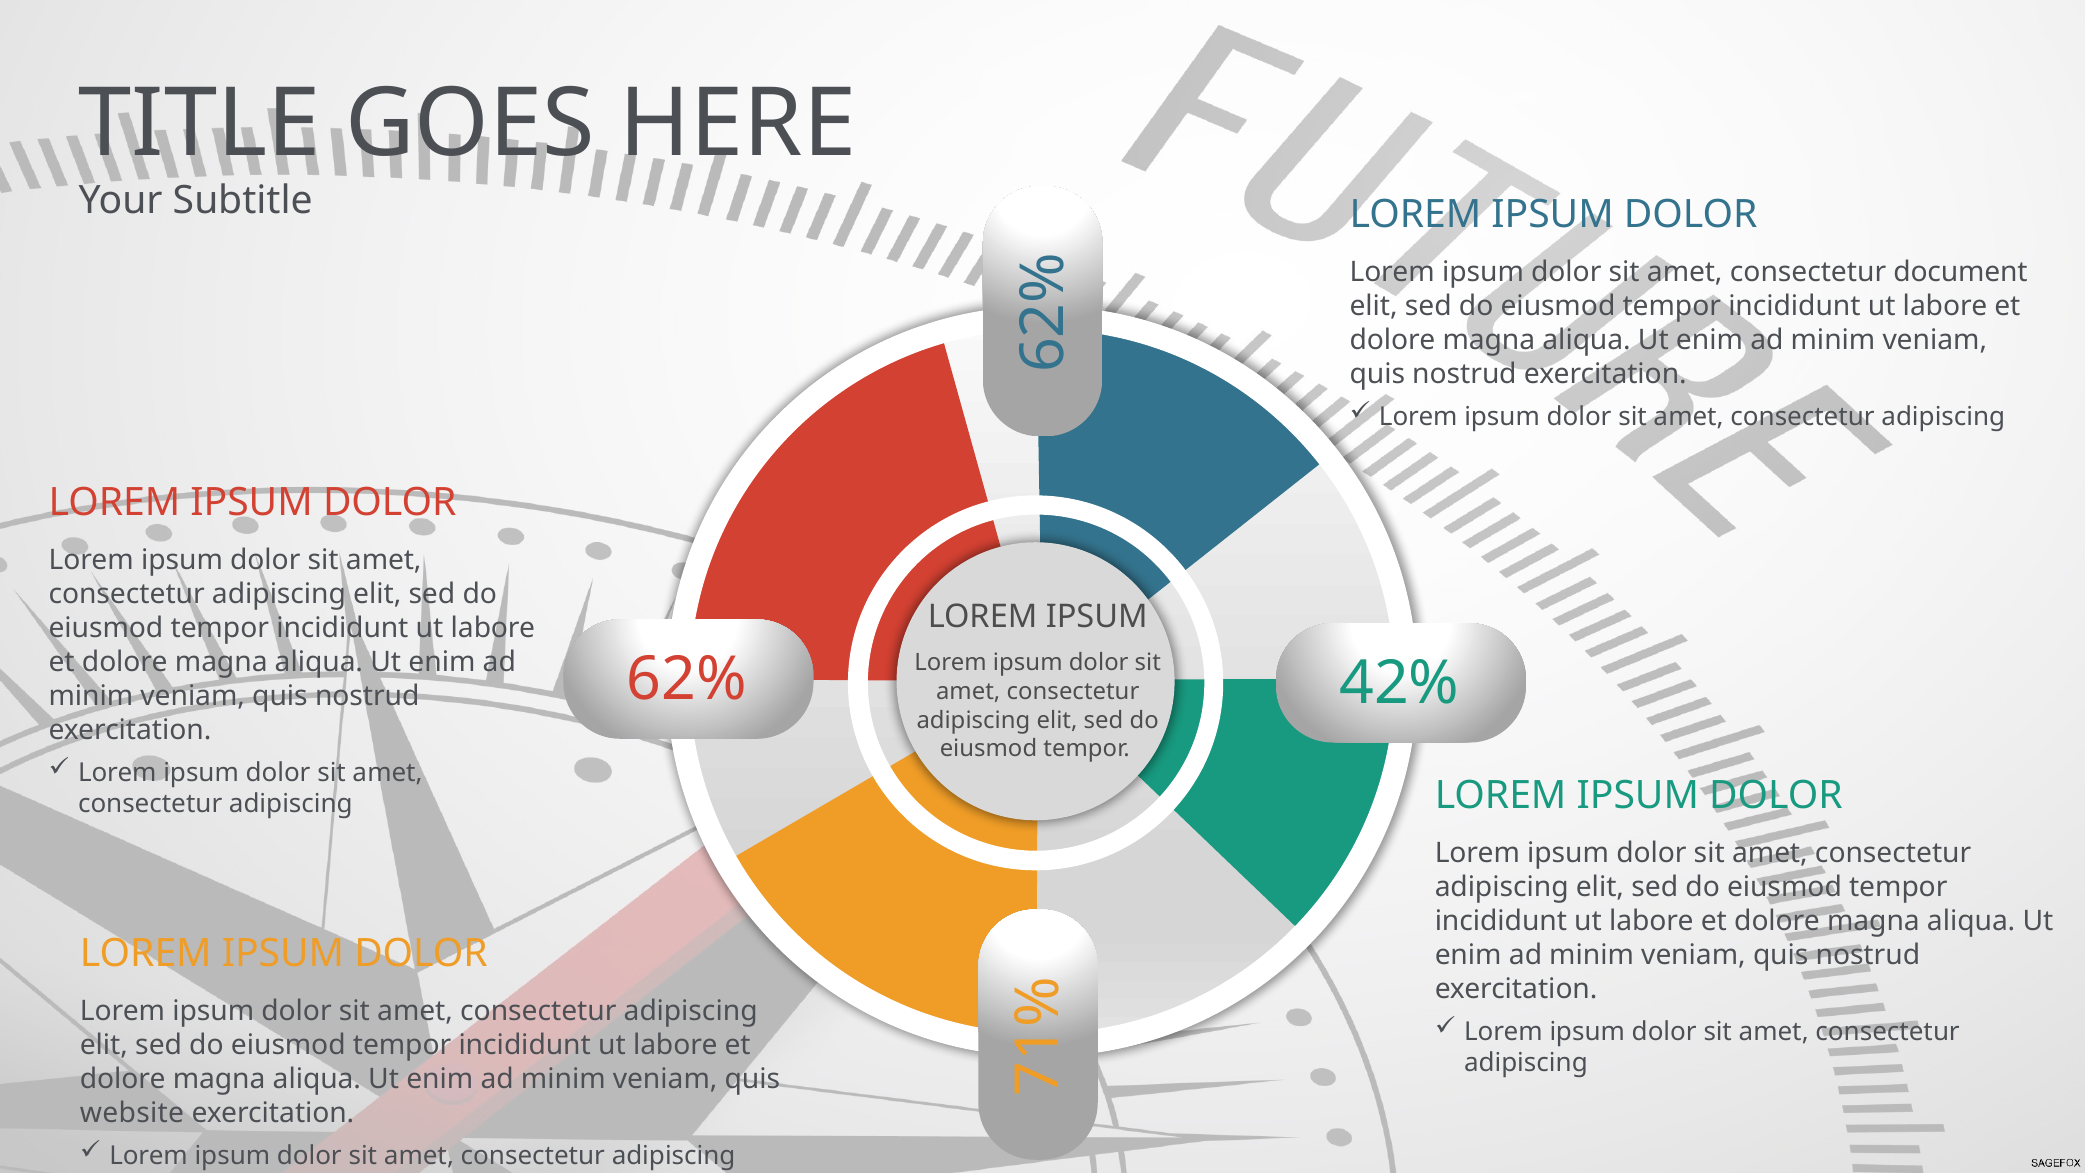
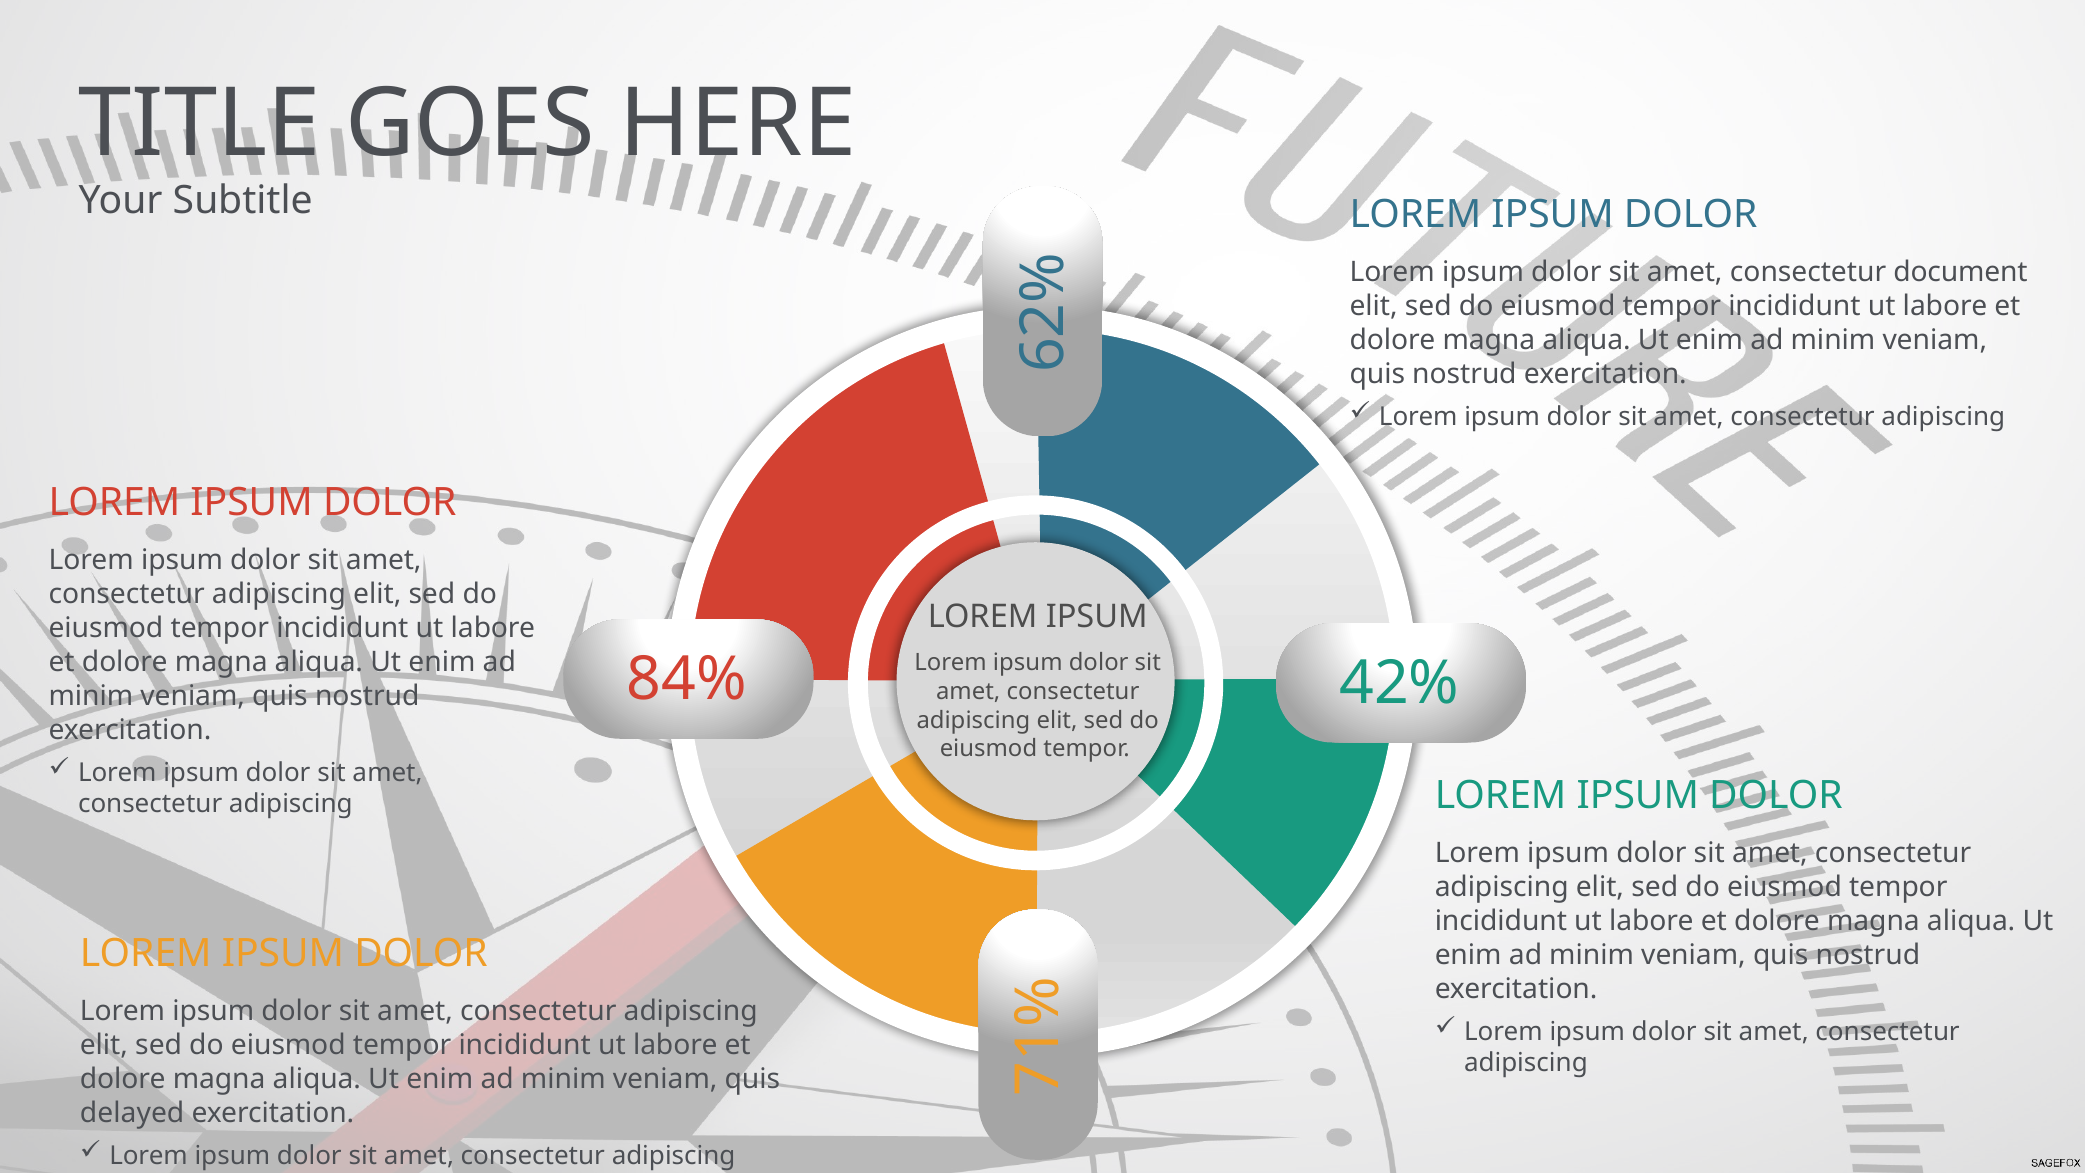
62%: 62% -> 84% (687, 680)
website: website -> delayed (132, 1113)
